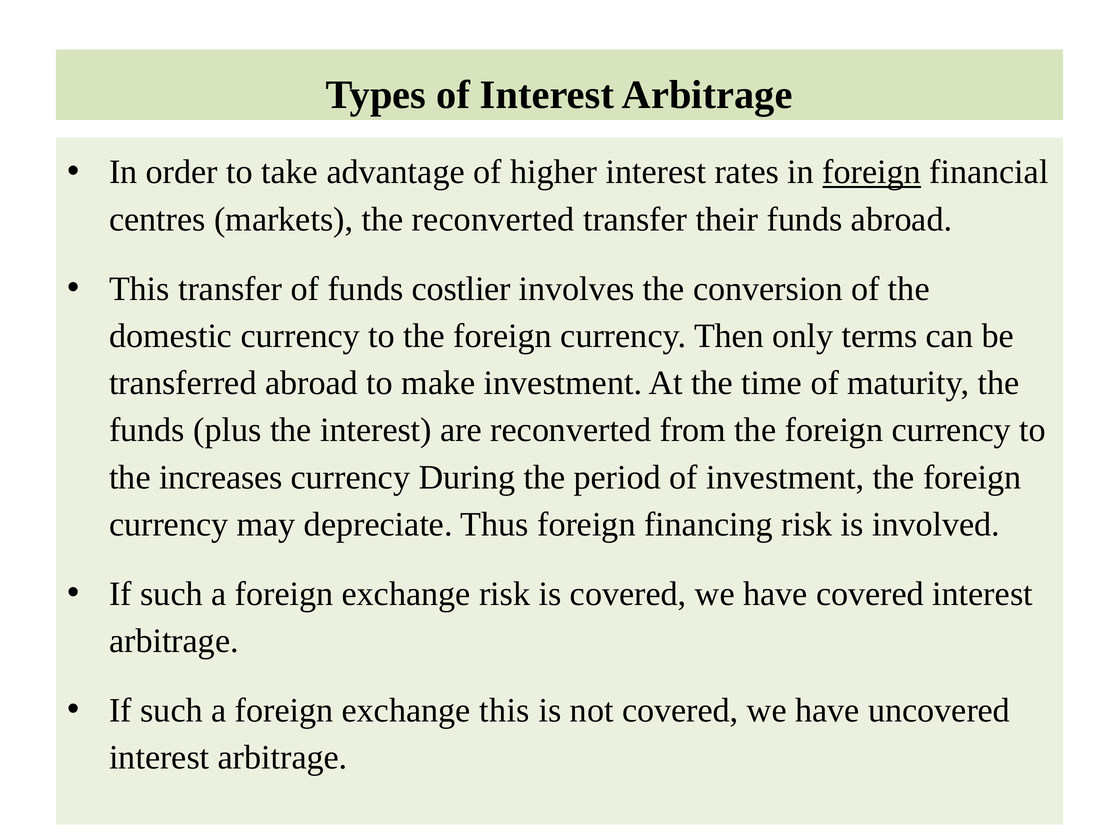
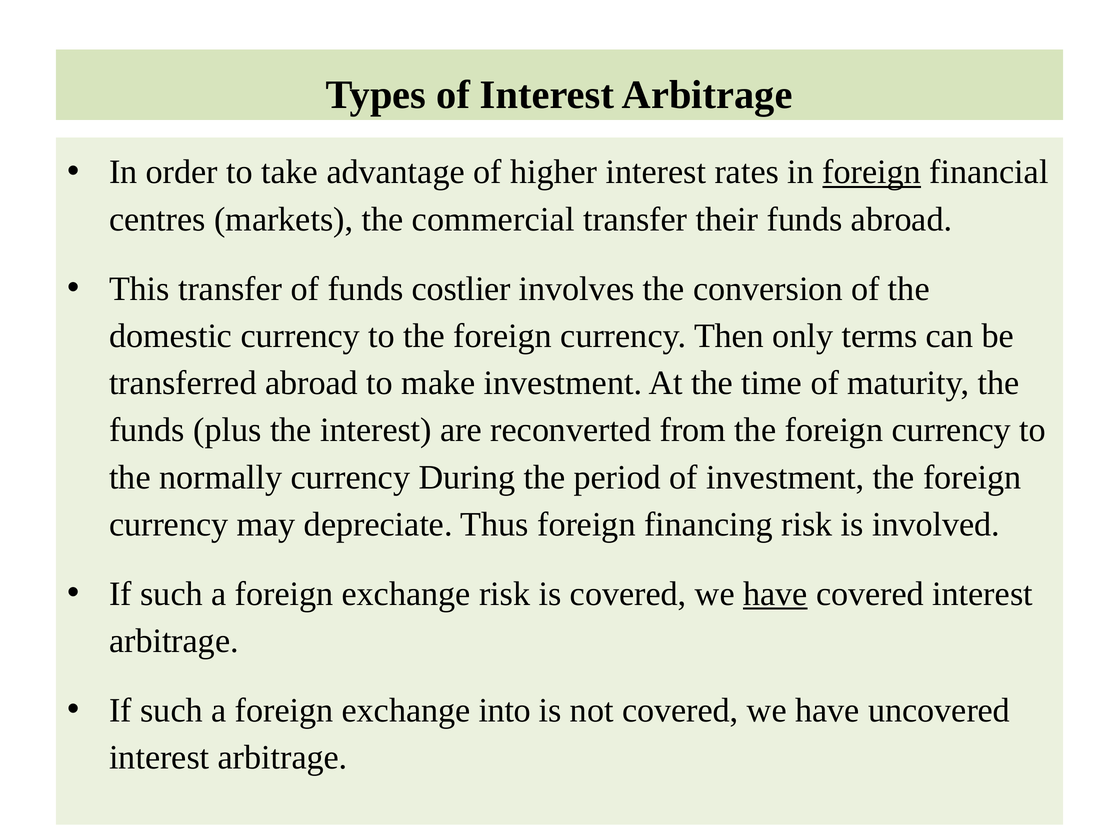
the reconverted: reconverted -> commercial (493, 219)
increases: increases -> normally (221, 477)
have underline: none -> present (775, 594)
exchange this: this -> into (505, 711)
